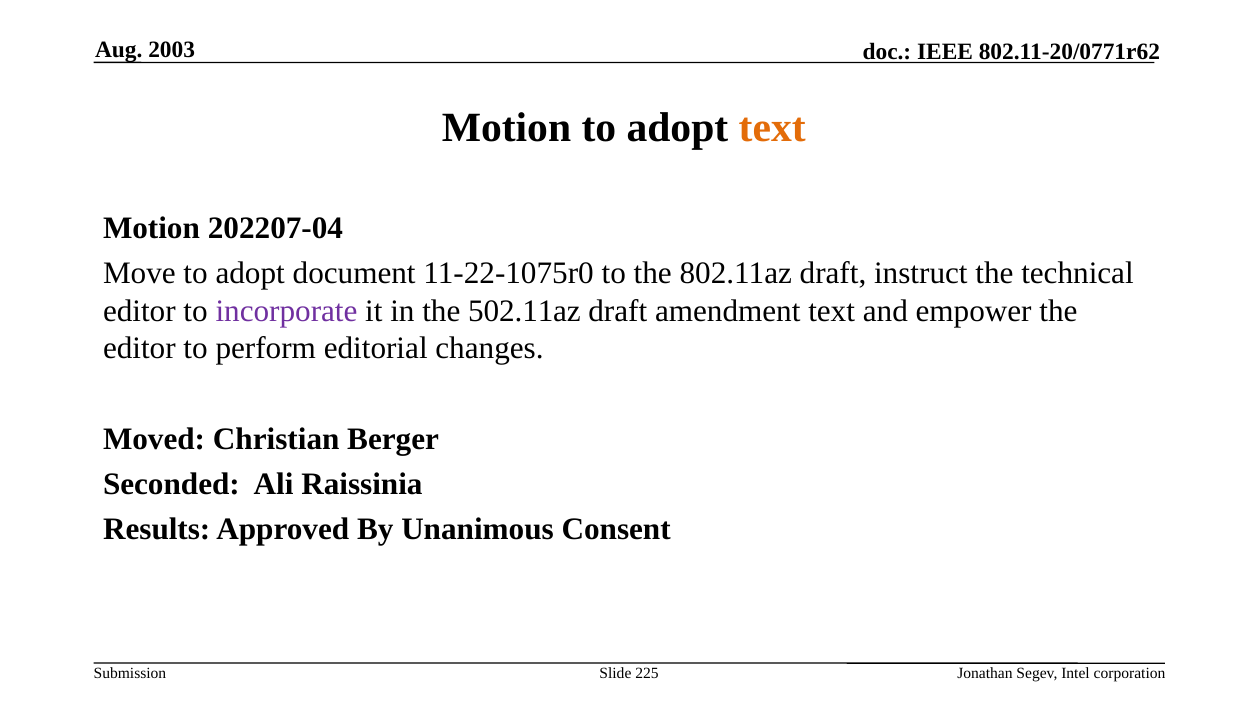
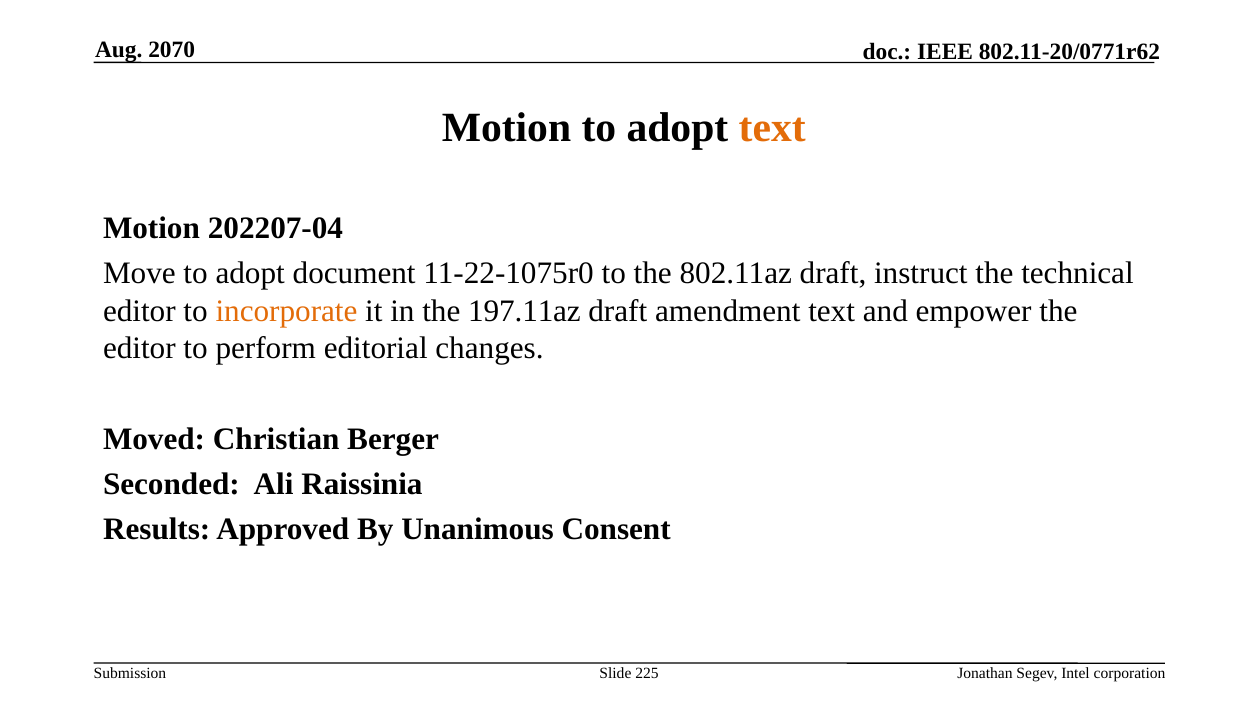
2003: 2003 -> 2070 (172, 50)
incorporate colour: purple -> orange (286, 311)
502.11az: 502.11az -> 197.11az (525, 311)
